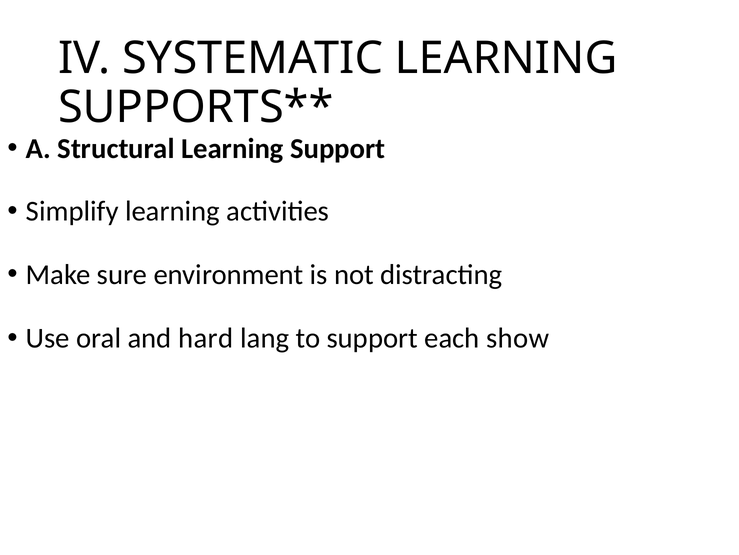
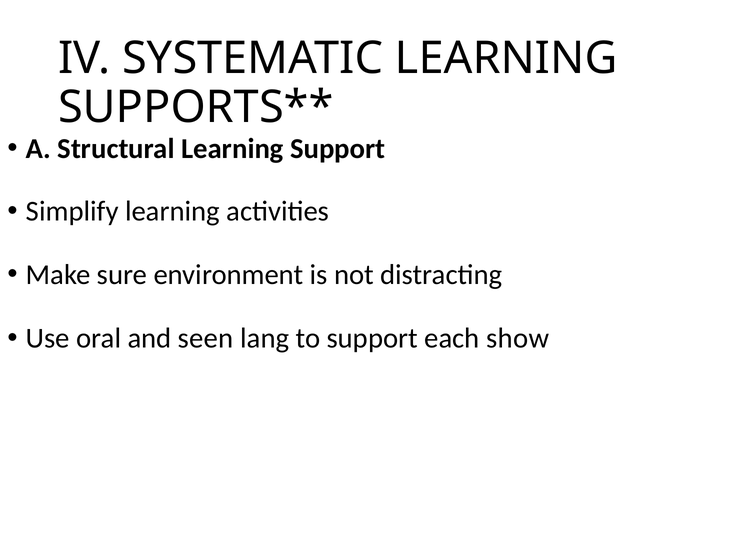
hard: hard -> seen (206, 338)
